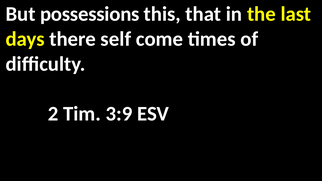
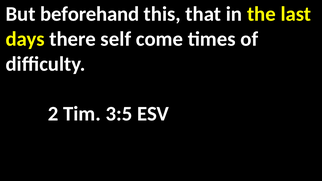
possessions: possessions -> beforehand (90, 14)
3:9: 3:9 -> 3:5 (119, 114)
